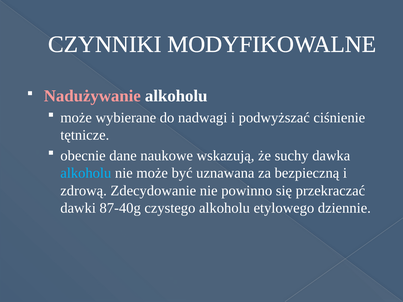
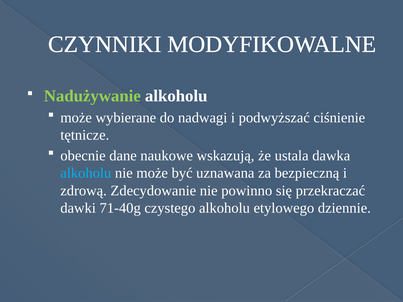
Nadużywanie colour: pink -> light green (92, 96)
suchy: suchy -> ustala (292, 156)
87-40g: 87-40g -> 71-40g (120, 208)
